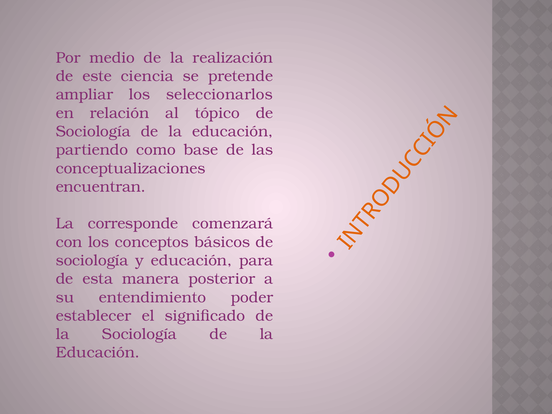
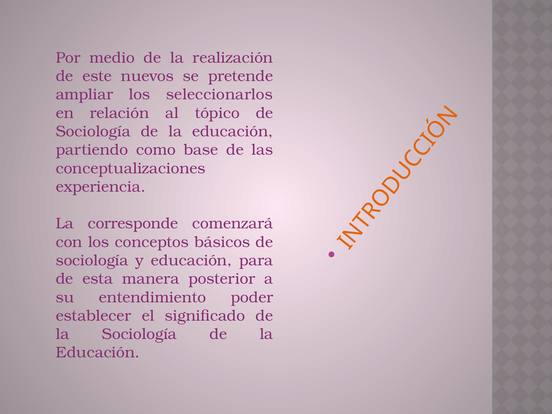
ciencia: ciencia -> nuevos (147, 76)
encuentran: encuentran -> experiencia (101, 187)
